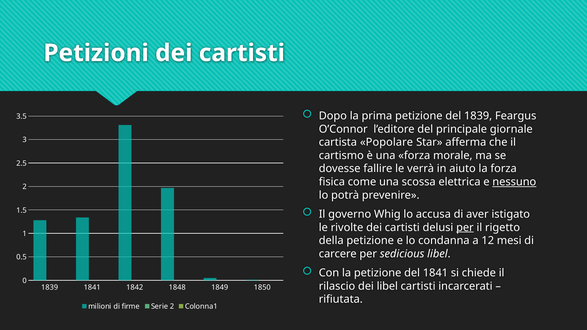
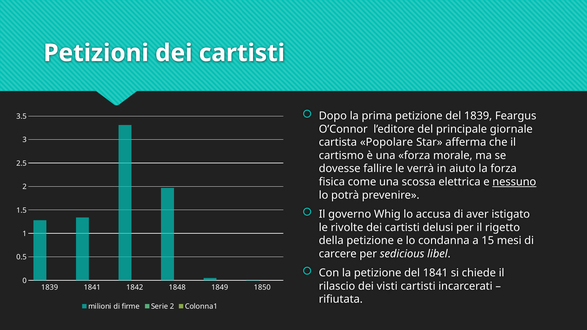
per underline: present -> none (465, 227)
12: 12 -> 15 (488, 241)
dei libel: libel -> visti (387, 286)
